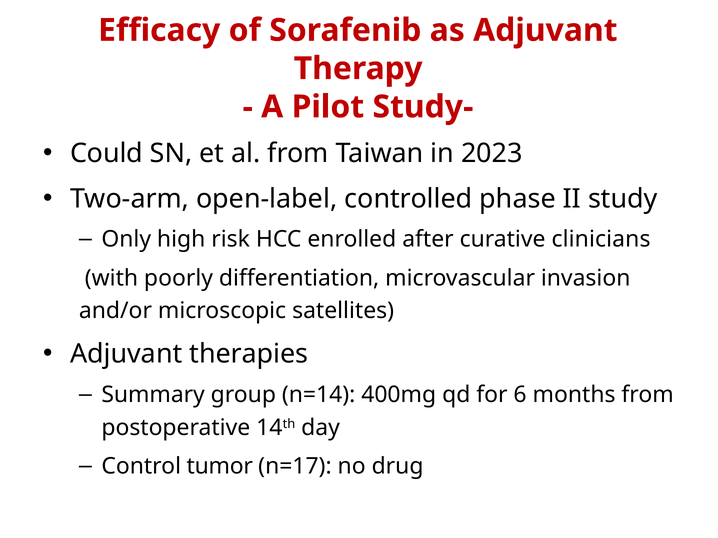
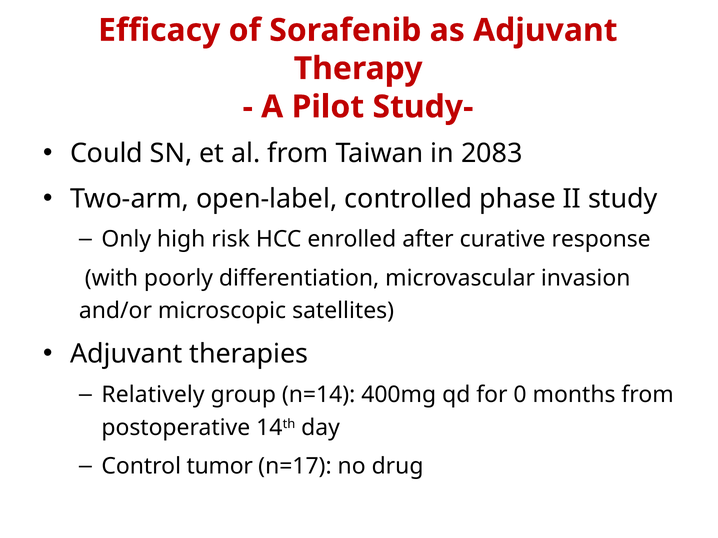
2023: 2023 -> 2083 (492, 154)
clinicians: clinicians -> response (601, 240)
Summary: Summary -> Relatively (153, 395)
6: 6 -> 0 (520, 395)
